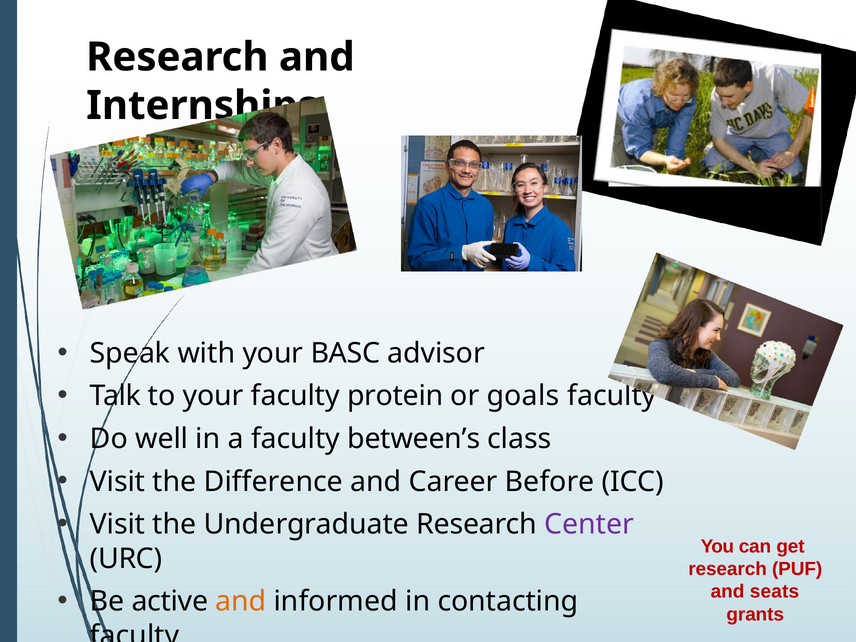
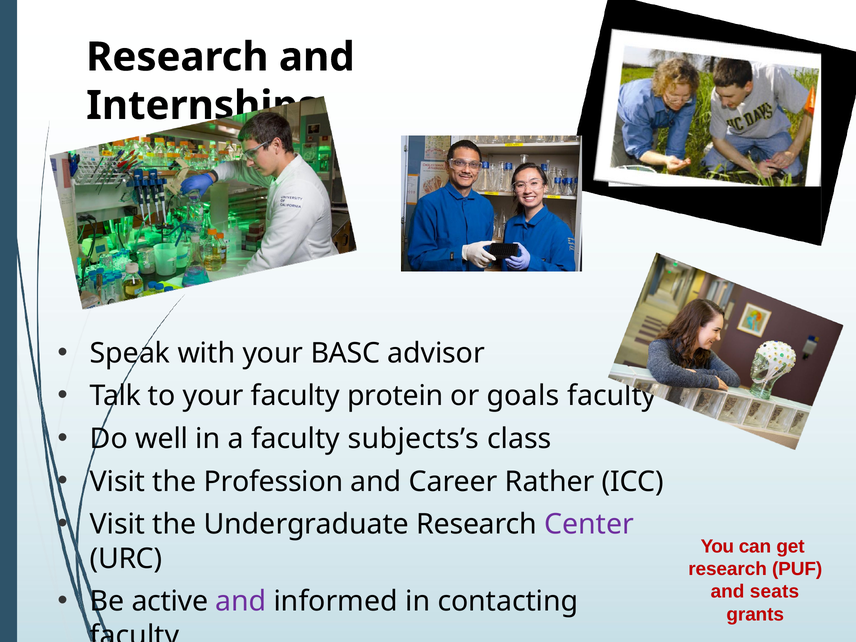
between’s: between’s -> subjects’s (413, 439)
Difference: Difference -> Profession (273, 482)
Before: Before -> Rather (550, 482)
and colour: orange -> purple (241, 601)
